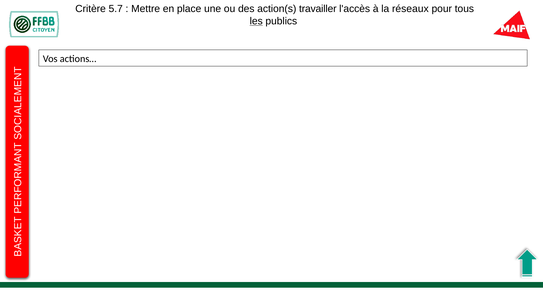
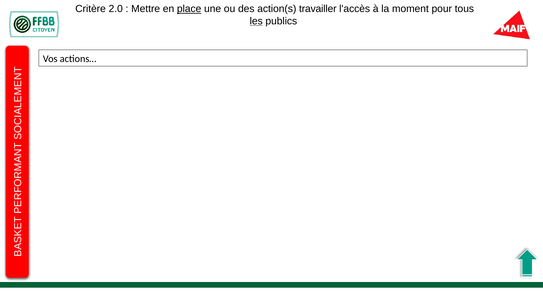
5.7: 5.7 -> 2.0 (116, 9)
place underline: none -> present (189, 9)
réseaux: réseaux -> moment (410, 9)
